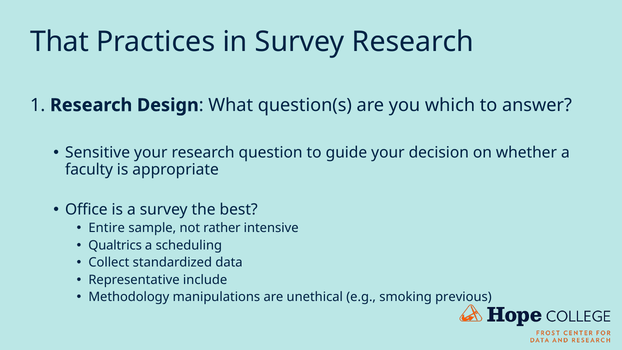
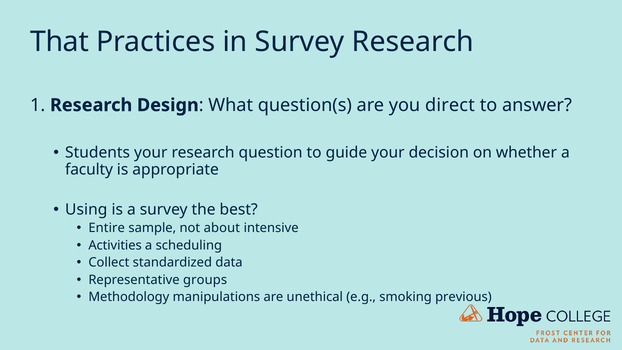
which: which -> direct (450, 105)
Sensitive: Sensitive -> Students (98, 153)
Office: Office -> Using (86, 209)
rather: rather -> about (222, 228)
Qualtrics: Qualtrics -> Activities (115, 245)
include: include -> groups (205, 280)
